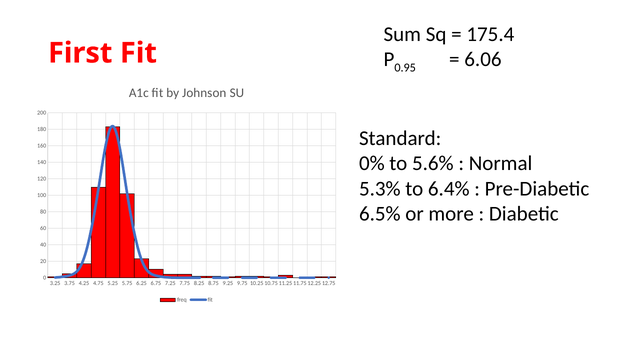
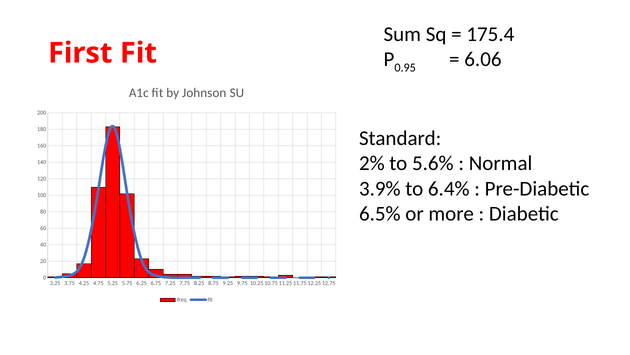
0%: 0% -> 2% (372, 163)
5.3%: 5.3% -> 3.9% (380, 188)
